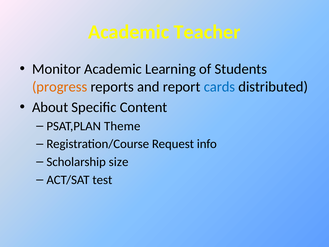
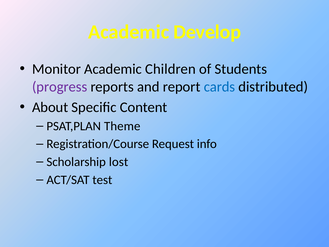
Teacher: Teacher -> Develop (207, 32)
Learning: Learning -> Children (170, 69)
progress colour: orange -> purple (60, 87)
size: size -> lost (119, 162)
